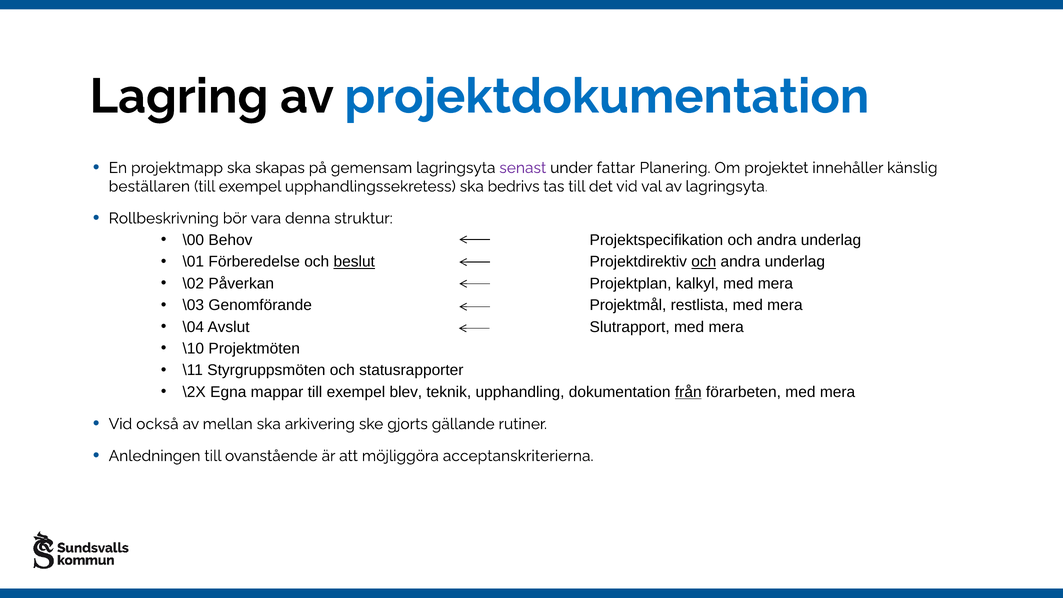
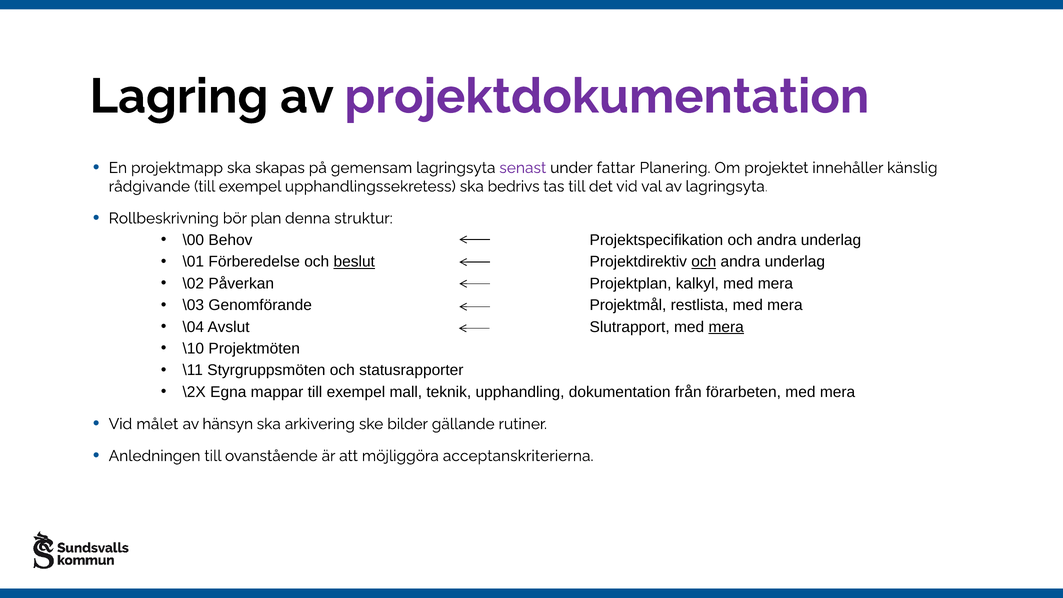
projektdokumentation colour: blue -> purple (607, 96)
beställaren: beställaren -> rådgivande (149, 186)
vara: vara -> plan (266, 218)
mera underline: none -> present (726, 327)
blev: blev -> mall (406, 392)
från underline: present -> none (688, 392)
också: också -> målet (157, 424)
mellan: mellan -> hänsyn (228, 424)
gjorts: gjorts -> bilder (408, 424)
